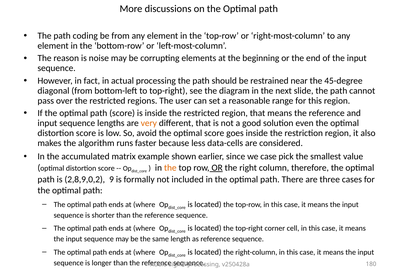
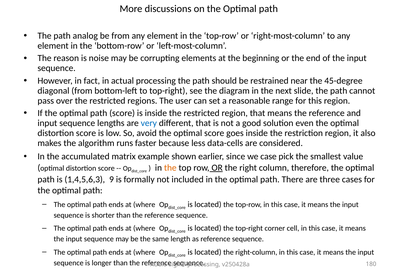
coding: coding -> analog (85, 36)
very colour: orange -> blue (149, 123)
2,8,9,0,2: 2,8,9,0,2 -> 1,4,5,6,3 (85, 179)
